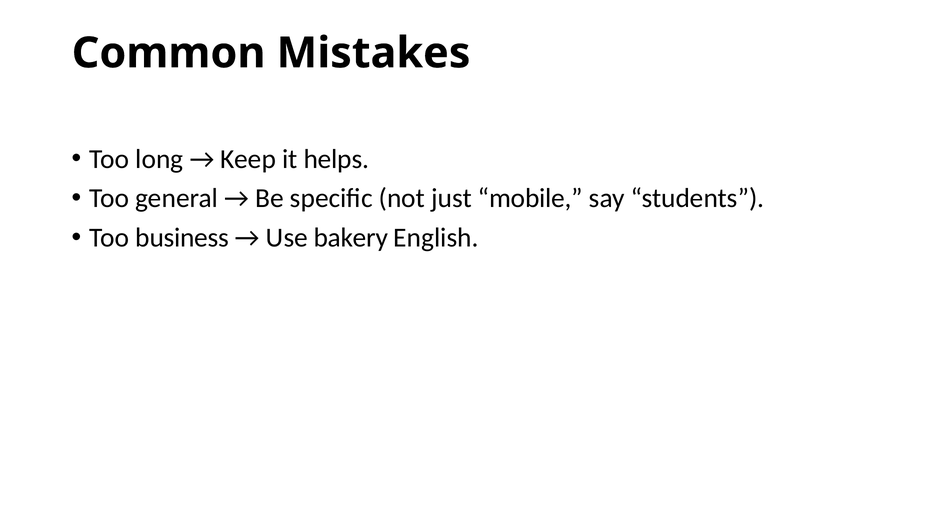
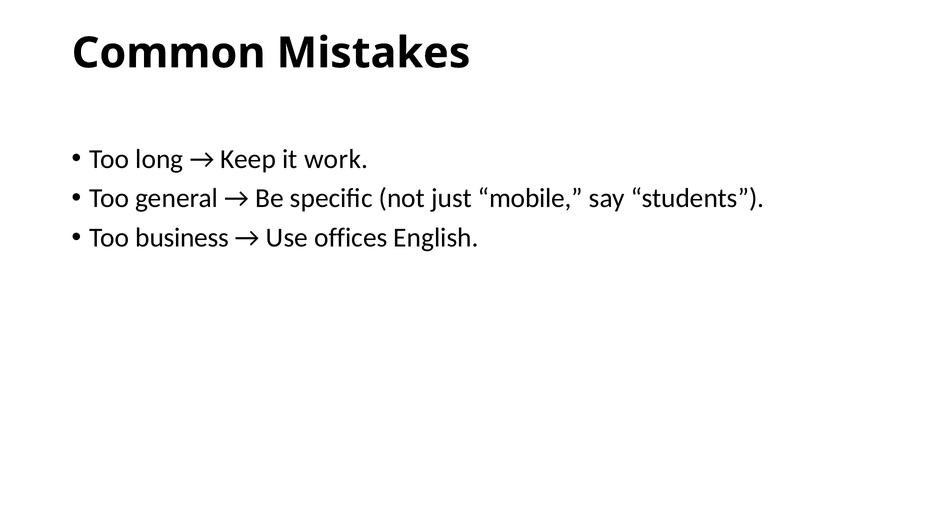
helps: helps -> work (336, 159)
bakery: bakery -> offices (351, 238)
